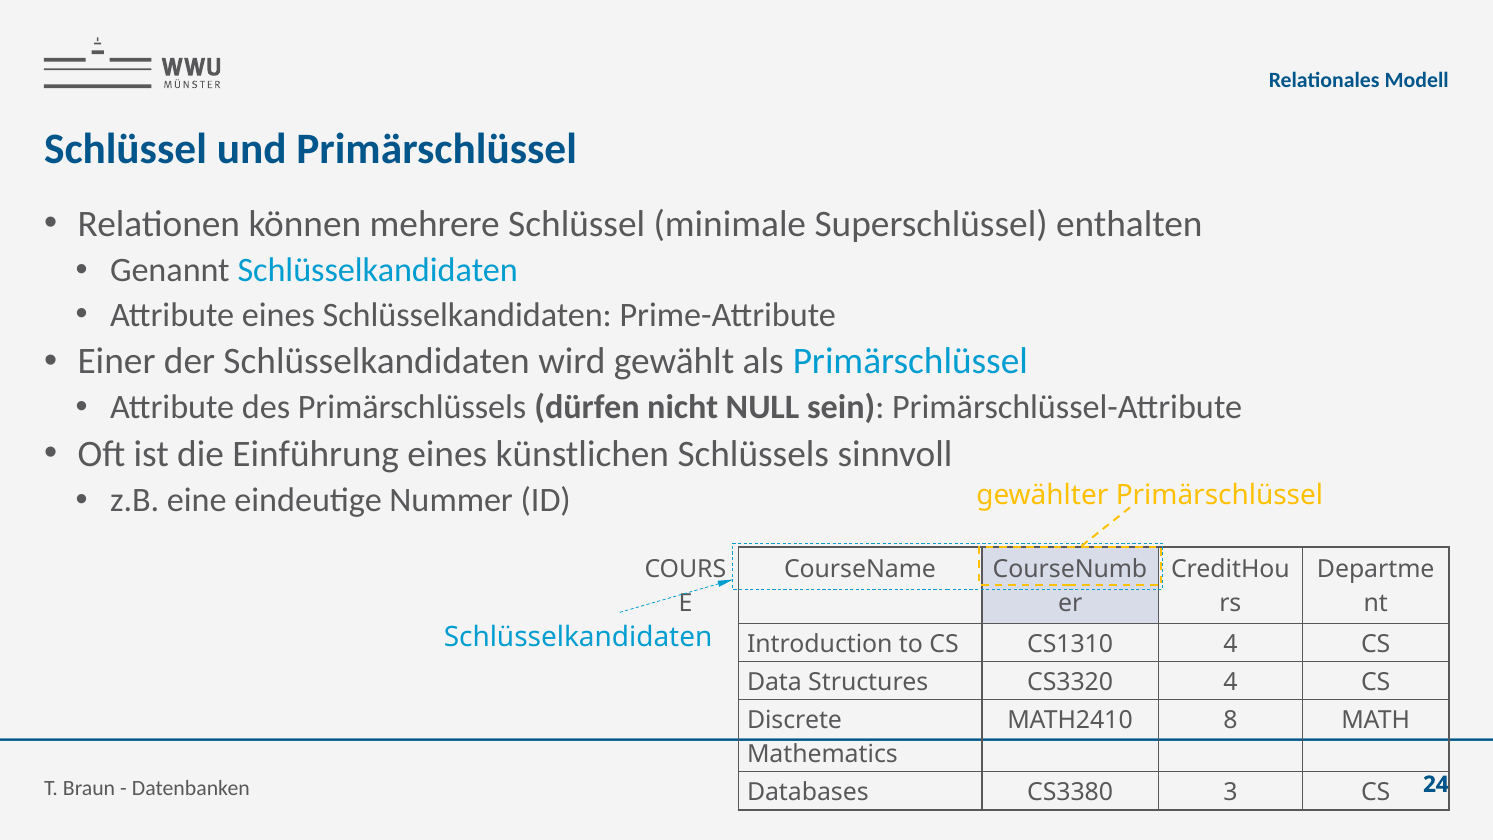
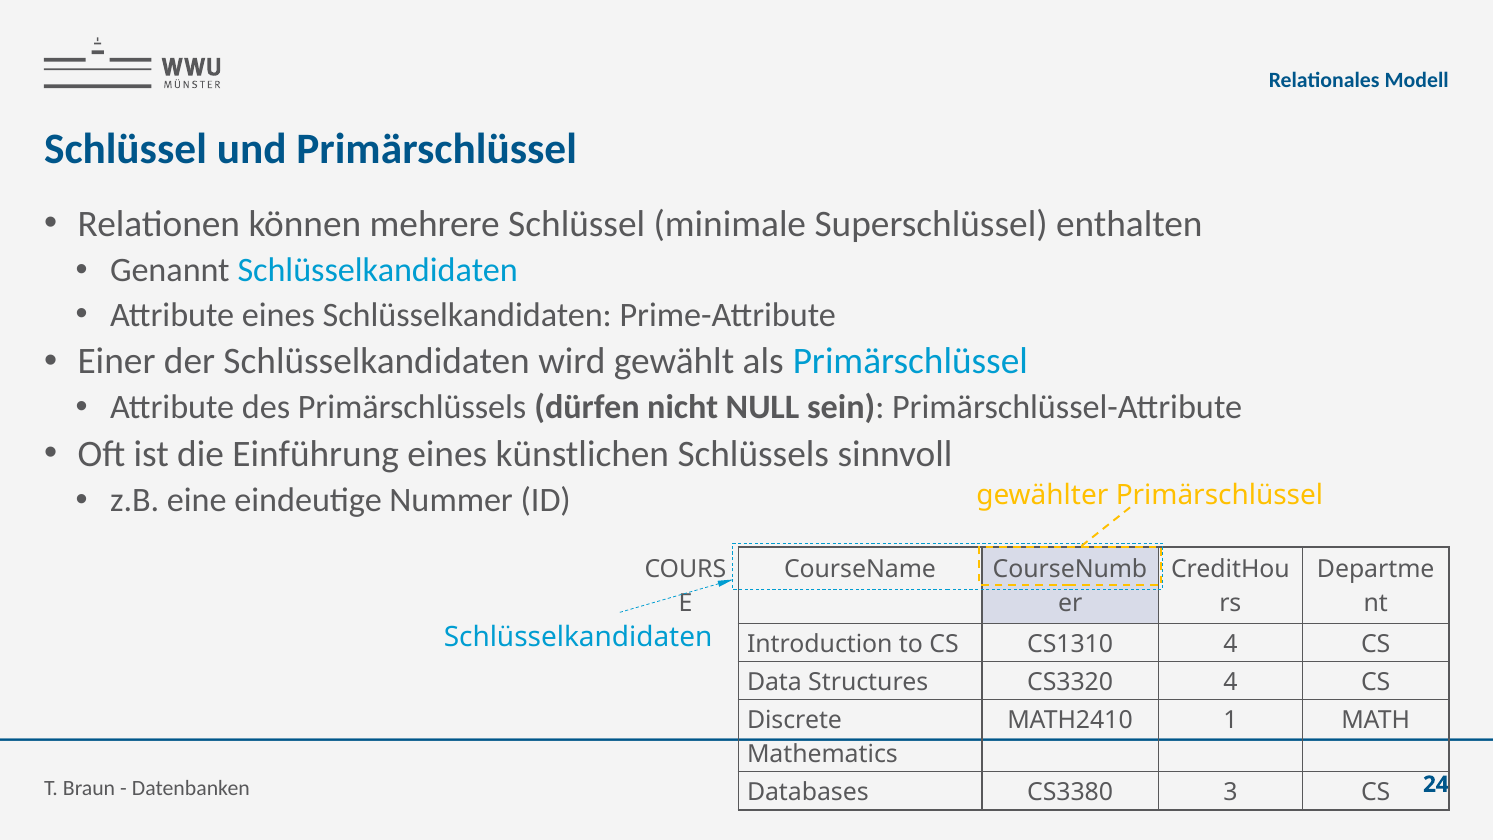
8: 8 -> 1 (1230, 720)
